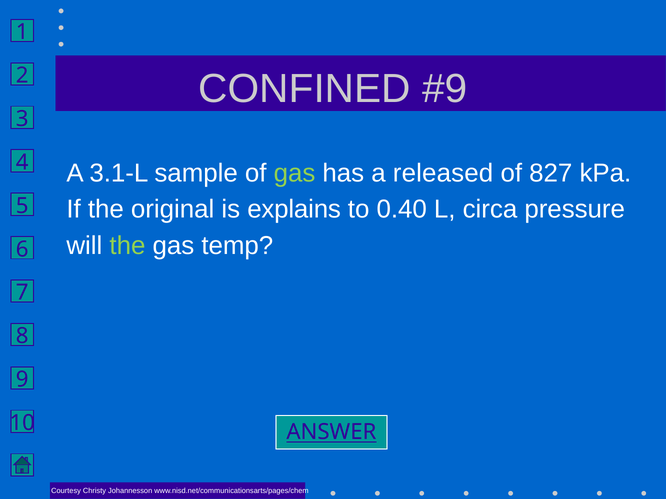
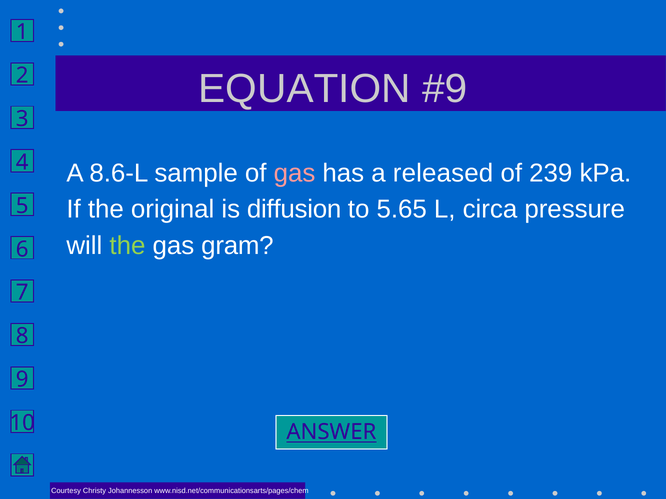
CONFINED: CONFINED -> EQUATION (305, 89)
3.1-L: 3.1-L -> 8.6-L (119, 173)
gas colour: light green -> pink (295, 173)
827: 827 -> 239 (551, 173)
explains: explains -> diffusion (294, 210)
0.40: 0.40 -> 5.65 (402, 210)
temp: temp -> gram (237, 246)
